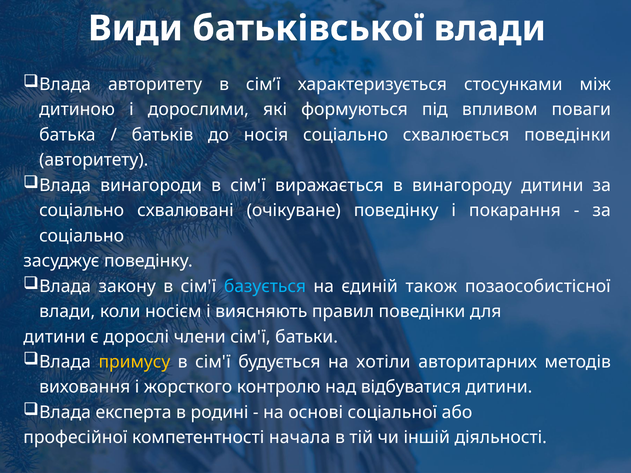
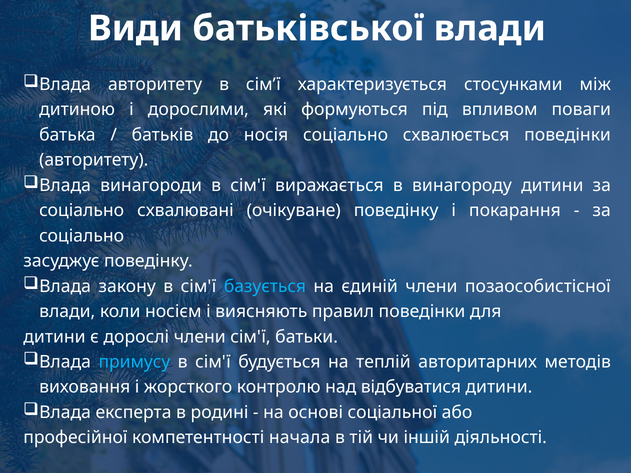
єдиній також: також -> члени (431, 286)
примусу colour: yellow -> light blue (134, 362)
хотіли: хотіли -> теплій (383, 362)
